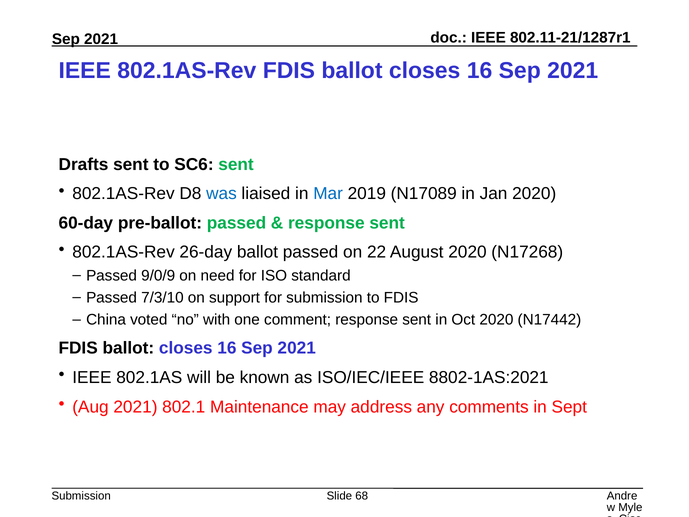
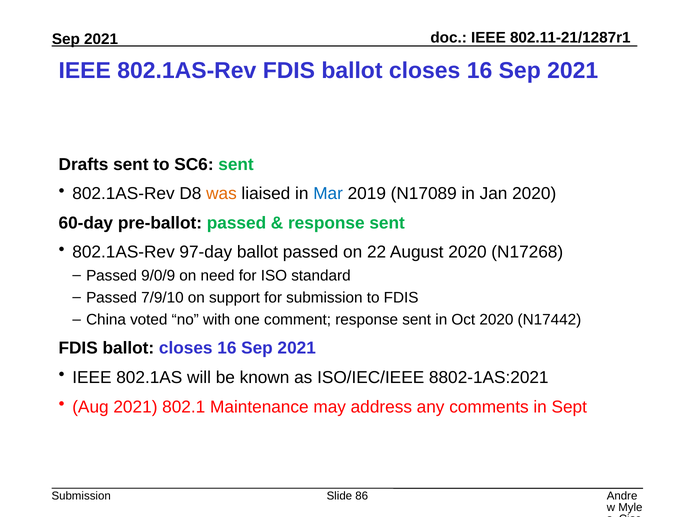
was colour: blue -> orange (221, 194)
26-day: 26-day -> 97-day (206, 252)
7/3/10: 7/3/10 -> 7/9/10 (162, 298)
68: 68 -> 86 (362, 496)
